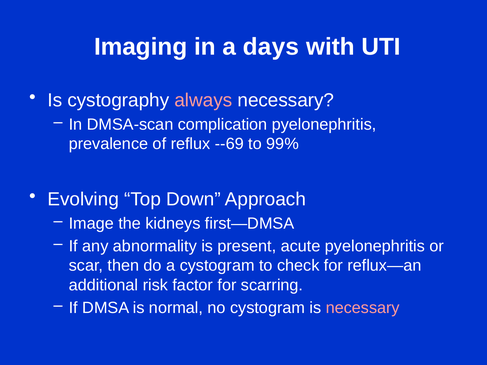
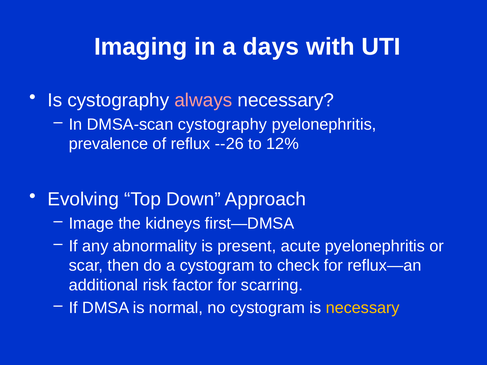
DMSA-scan complication: complication -> cystography (222, 125)
--69: --69 -> --26 (229, 144)
99%: 99% -> 12% (283, 144)
necessary colour: pink -> yellow (363, 308)
